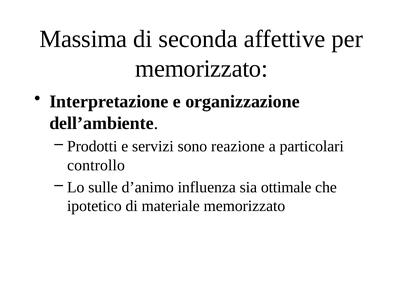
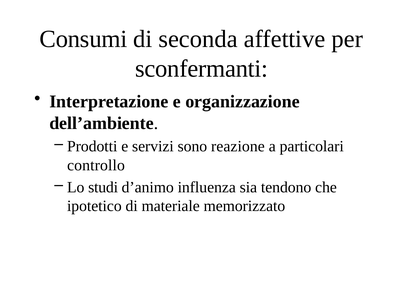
Massima: Massima -> Consumi (83, 39)
memorizzato: memorizzato -> sconfermanti (201, 69)
sulle: sulle -> studi (103, 187)
ottimale: ottimale -> tendono (286, 187)
